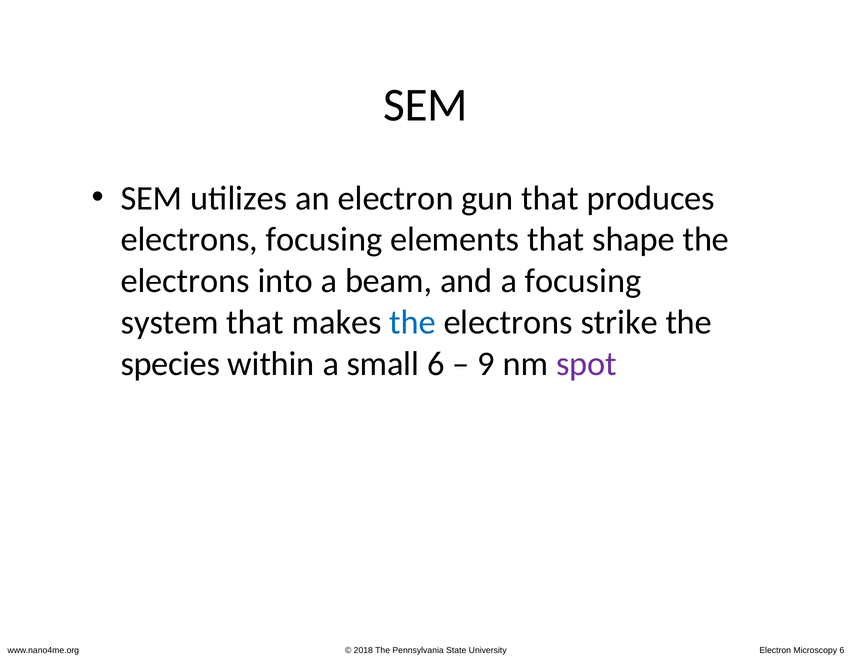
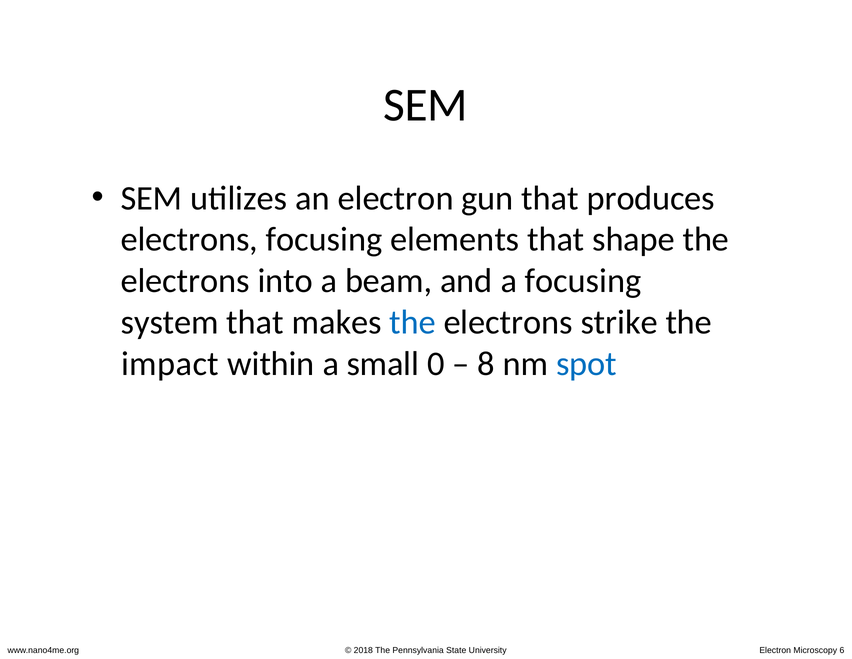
species: species -> impact (170, 363)
small 6: 6 -> 0 (436, 363)
9: 9 -> 8 (486, 363)
spot colour: purple -> blue (586, 363)
